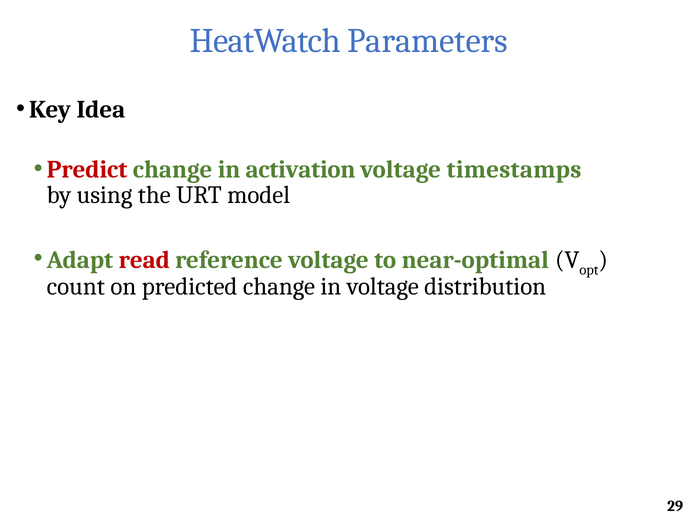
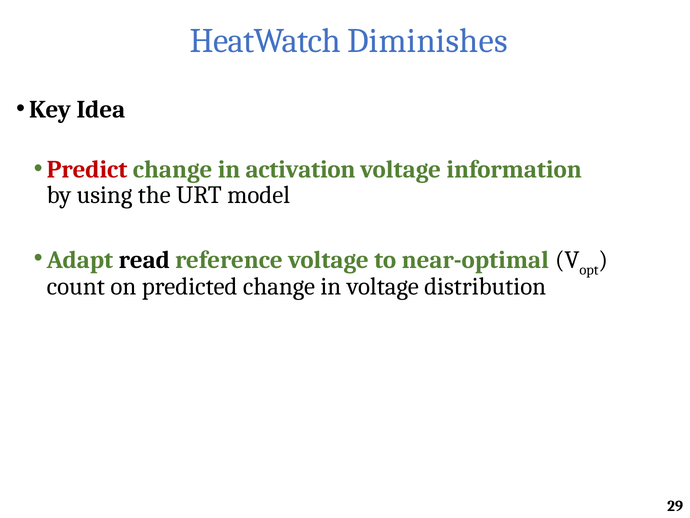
Parameters: Parameters -> Diminishes (427, 41)
timestamps: timestamps -> information (514, 169)
read colour: red -> black (144, 260)
